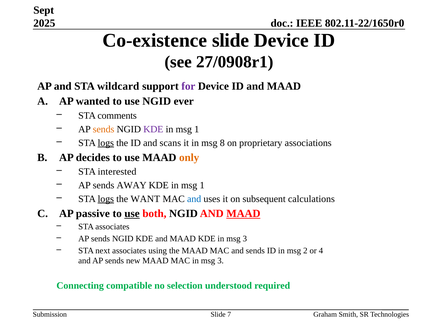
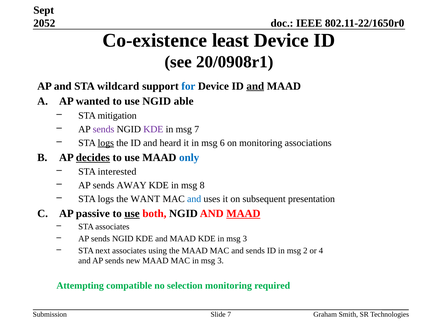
2025: 2025 -> 2052 (44, 23)
Co-existence slide: slide -> least (231, 40)
27/0908r1: 27/0908r1 -> 20/0908r1 (235, 62)
for colour: purple -> blue (188, 86)
and underline: none -> present (255, 86)
ever: ever -> able (184, 102)
comments: comments -> mitigation (117, 116)
sends colour: orange -> purple (104, 129)
1: 1 -> 7 (197, 129)
scans: scans -> heard (170, 143)
8: 8 -> 6 (222, 143)
on proprietary: proprietary -> monitoring (261, 143)
decides underline: none -> present (93, 158)
only colour: orange -> blue (189, 158)
1: 1 -> 8 (202, 186)
logs underline: present -> none (106, 199)
calculations: calculations -> presentation (311, 199)
Connecting: Connecting -> Attempting (80, 286)
selection understood: understood -> monitoring (228, 286)
